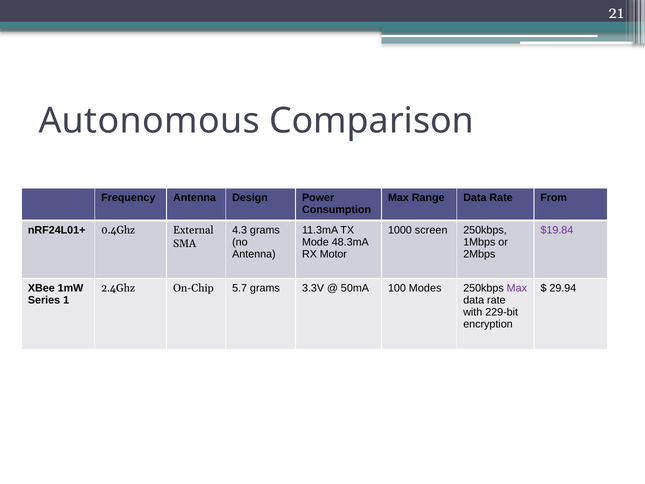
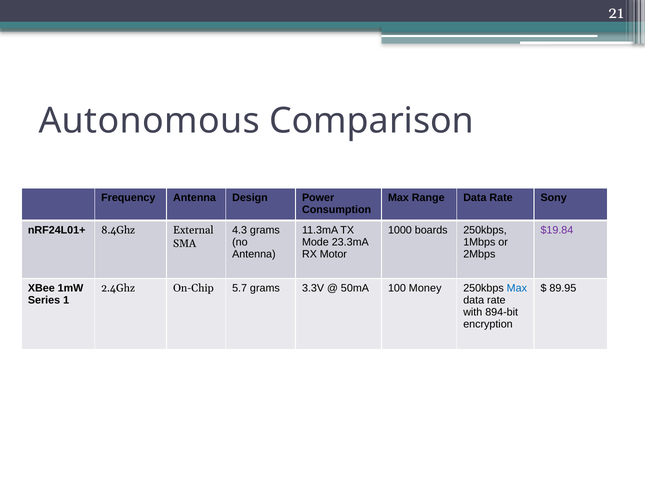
From: From -> Sony (554, 198)
0.4Ghz: 0.4Ghz -> 8.4Ghz (118, 230)
screen: screen -> boards (431, 230)
48.3mA: 48.3mA -> 23.3mA (350, 242)
29.94: 29.94 -> 89.95 (563, 288)
Modes: Modes -> Money (425, 288)
Max colour: purple -> blue (517, 288)
229-bit: 229-bit -> 894-bit (502, 312)
